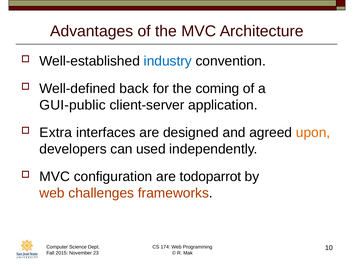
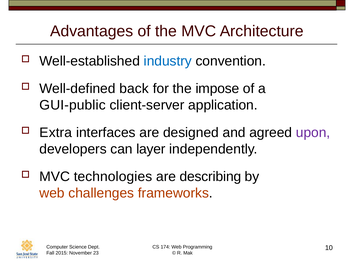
coming: coming -> impose (217, 89)
upon colour: orange -> purple (313, 133)
used: used -> layer (151, 149)
configuration: configuration -> technologies (113, 177)
todoparrot: todoparrot -> describing (210, 177)
